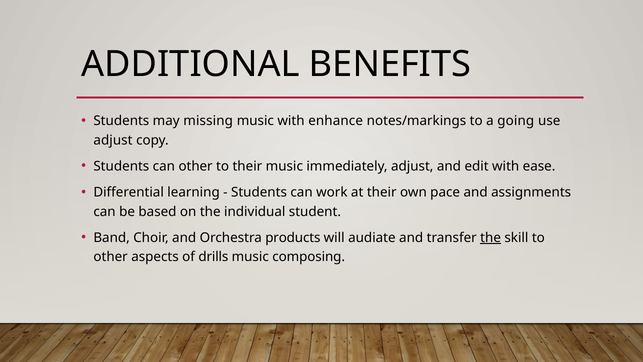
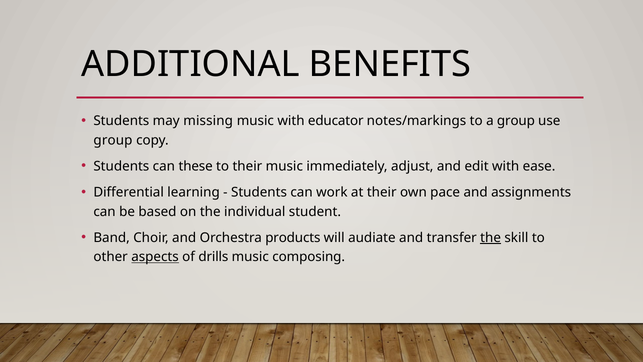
enhance: enhance -> educator (336, 121)
a going: going -> group (516, 121)
adjust: adjust -> group (113, 140)
can other: other -> these (196, 166)
aspects underline: none -> present (155, 257)
